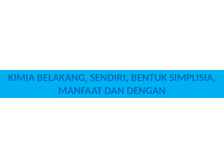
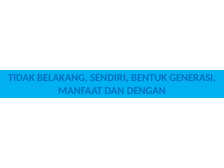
KIMIA: KIMIA -> TIDAK (21, 78)
SIMPLISIA: SIMPLISIA -> GENERASI (193, 78)
